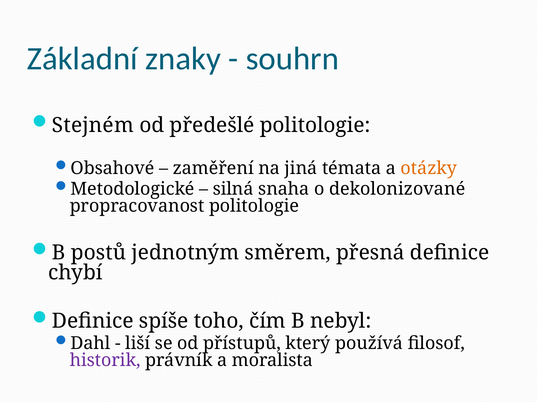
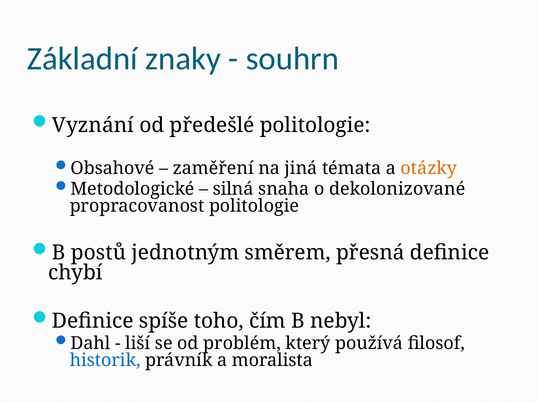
Stejném: Stejném -> Vyznání (93, 125)
přístupů: přístupů -> problém (242, 344)
historik colour: purple -> blue (105, 361)
